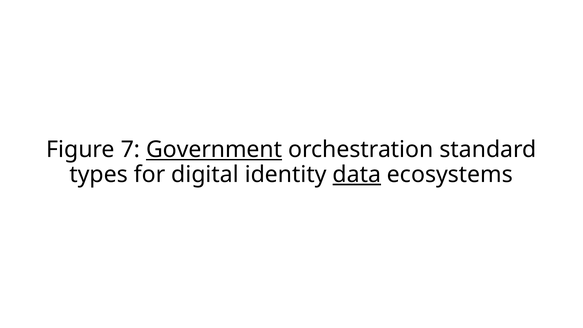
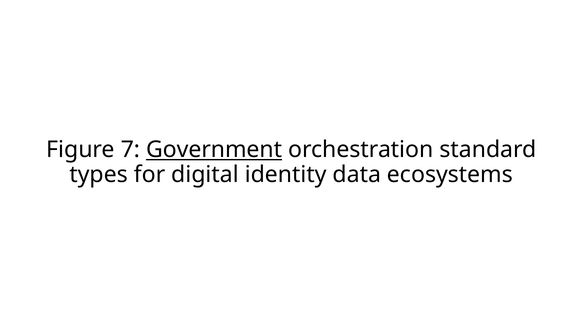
data underline: present -> none (357, 175)
